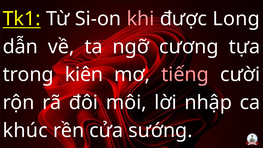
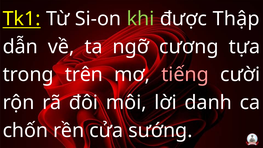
khi colour: pink -> light green (141, 19)
Long: Long -> Thập (236, 19)
kiên: kiên -> trên (84, 75)
nhập: nhập -> danh (208, 103)
khúc: khúc -> chốn (25, 130)
